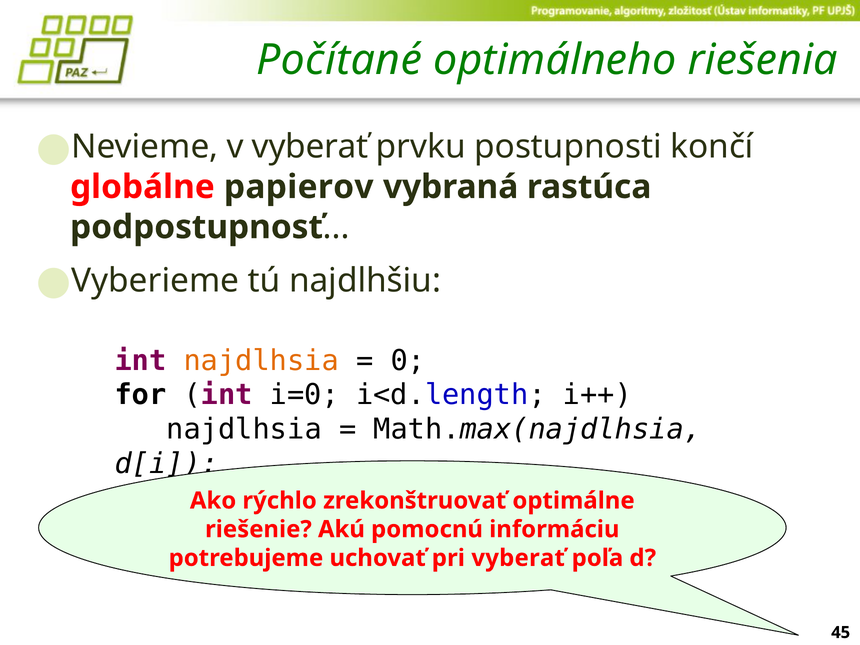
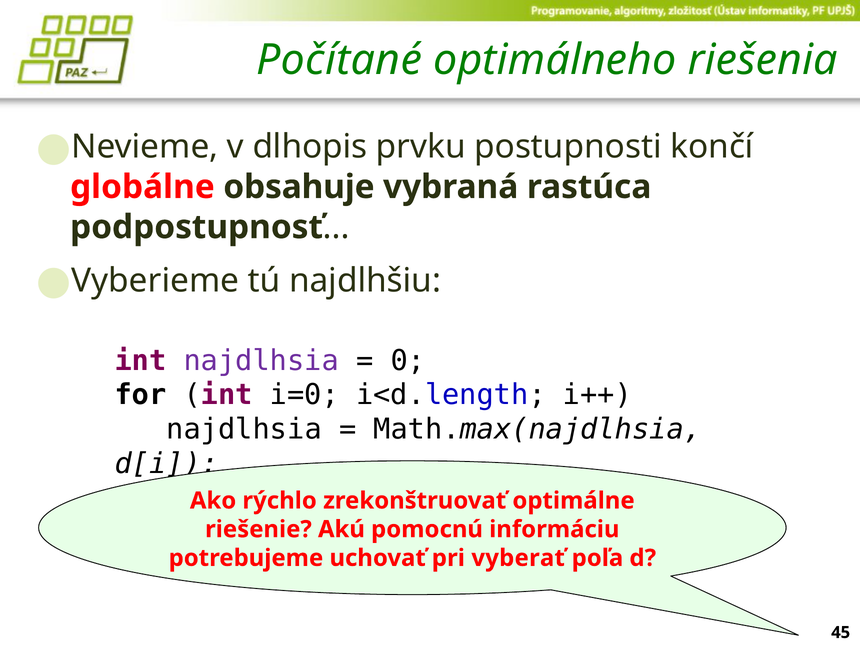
v vyberať: vyberať -> dlhopis (310, 147)
papierov: papierov -> obsahuje (299, 187)
najdlhsia colour: orange -> purple (261, 361)
